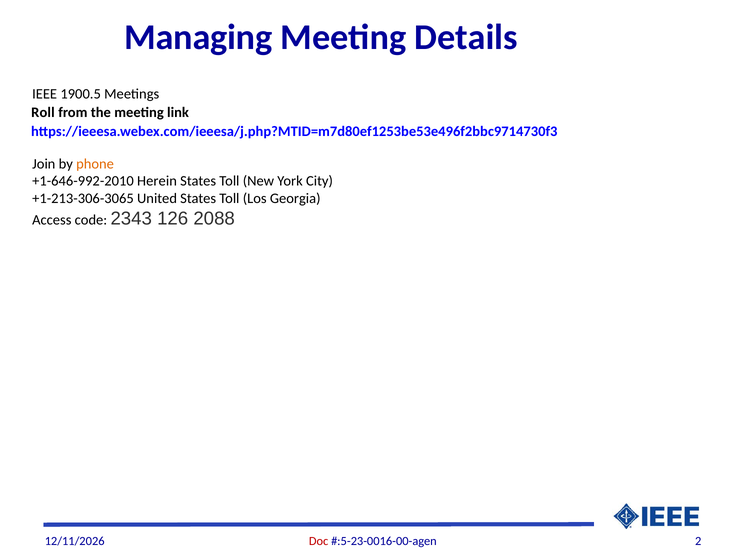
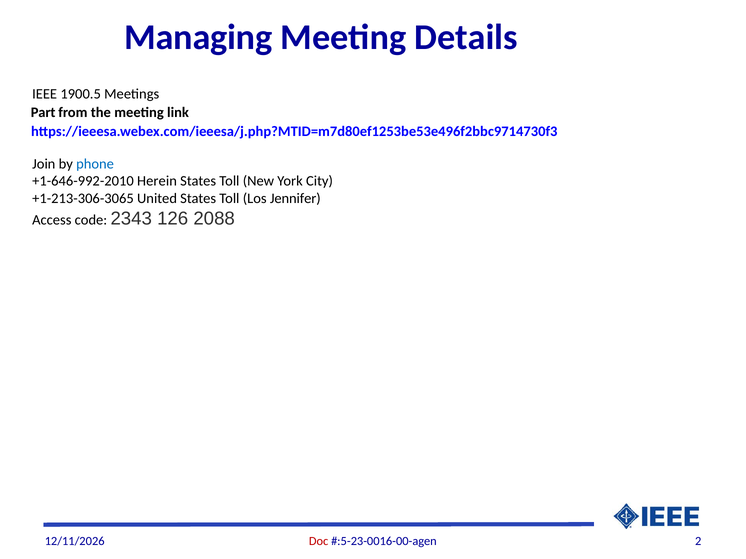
Roll: Roll -> Part (43, 113)
phone colour: orange -> blue (95, 164)
Georgia: Georgia -> Jennifer (295, 199)
